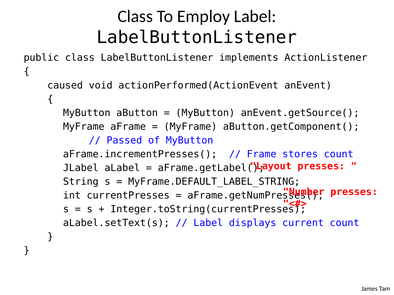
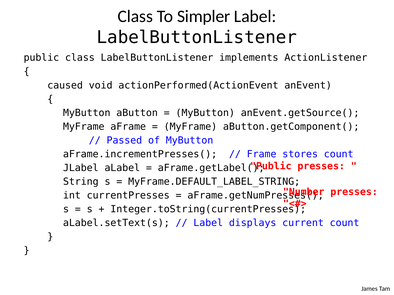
Employ: Employ -> Simpler (204, 16)
Layout: Layout -> Public (271, 166)
